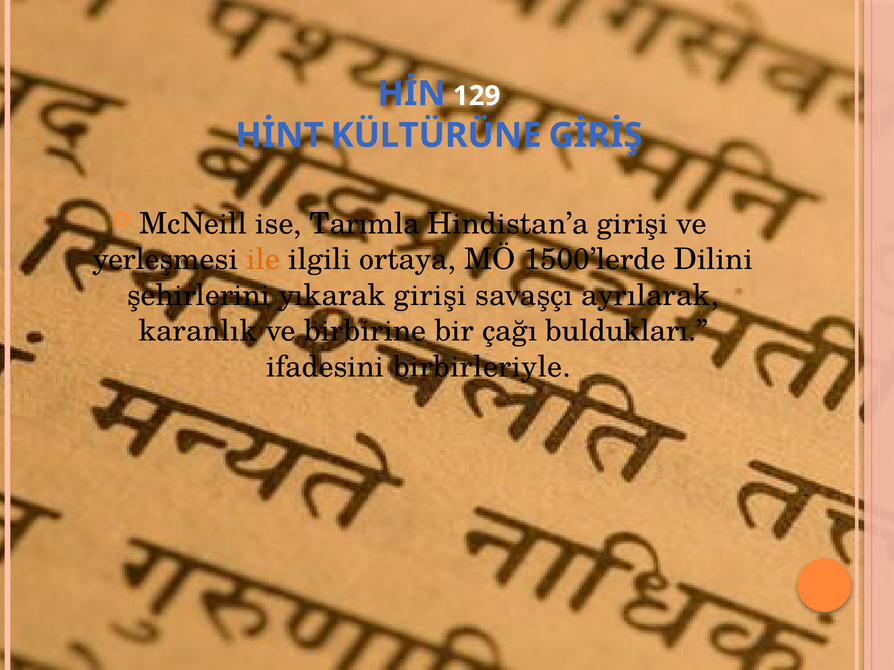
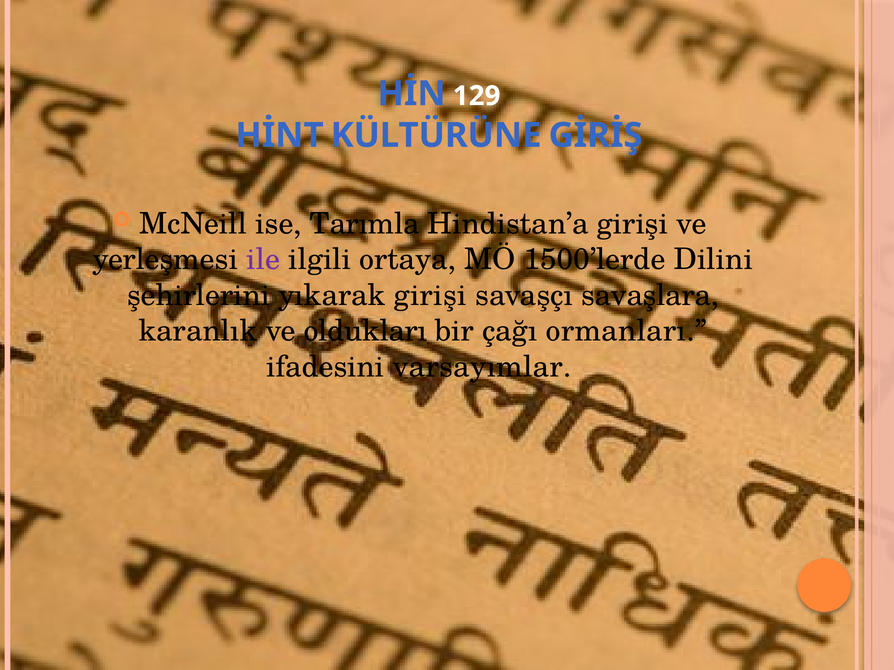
ile colour: orange -> purple (263, 260)
ayrılarak: ayrılarak -> savaşlara (650, 296)
birbirine: birbirine -> oldukları (365, 331)
buldukları: buldukları -> ormanları (626, 331)
birbirleriyle: birbirleriyle -> varsayımlar (482, 367)
